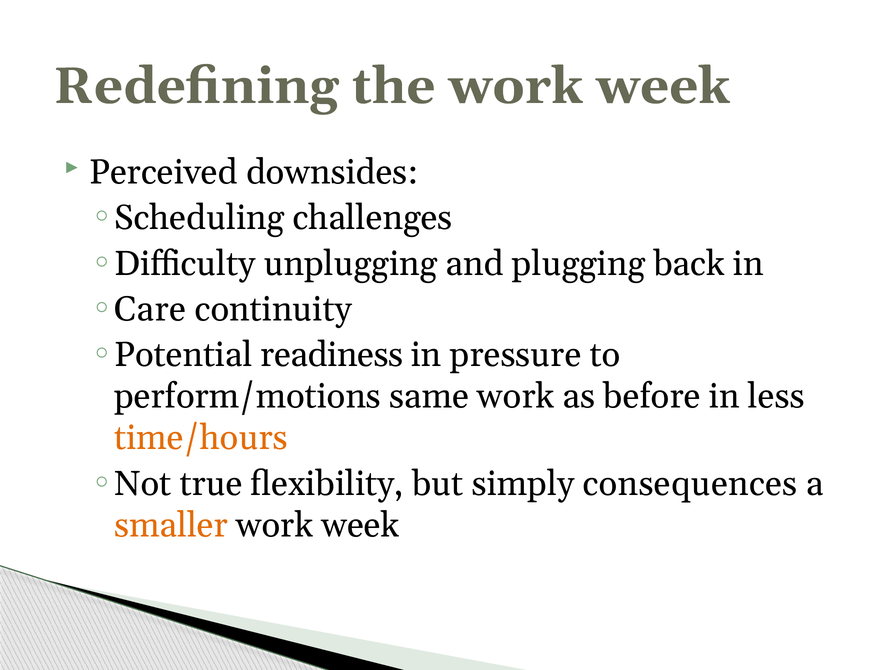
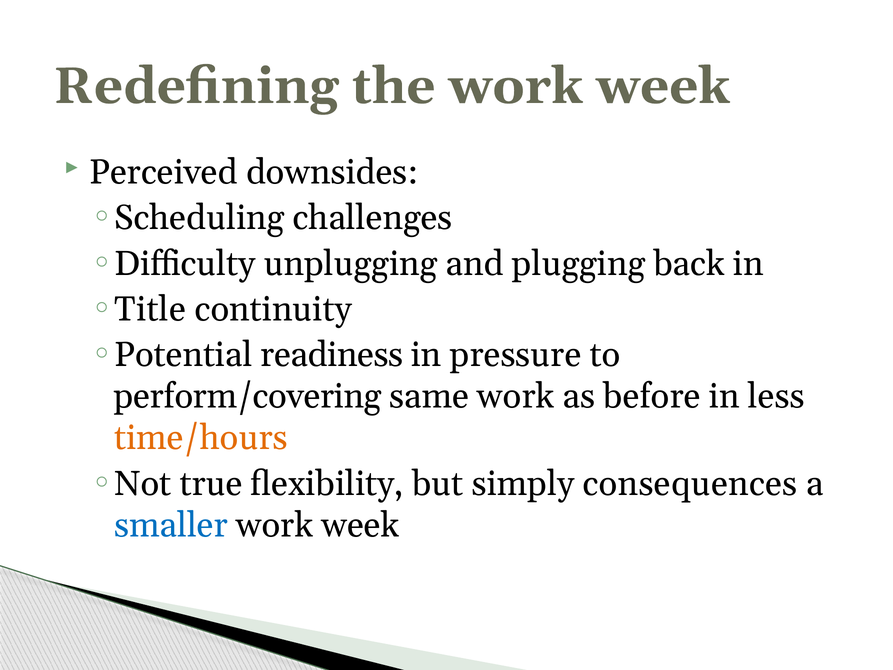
Care: Care -> Title (150, 309)
perform/motions: perform/motions -> perform/covering (248, 396)
smaller colour: orange -> blue (171, 525)
